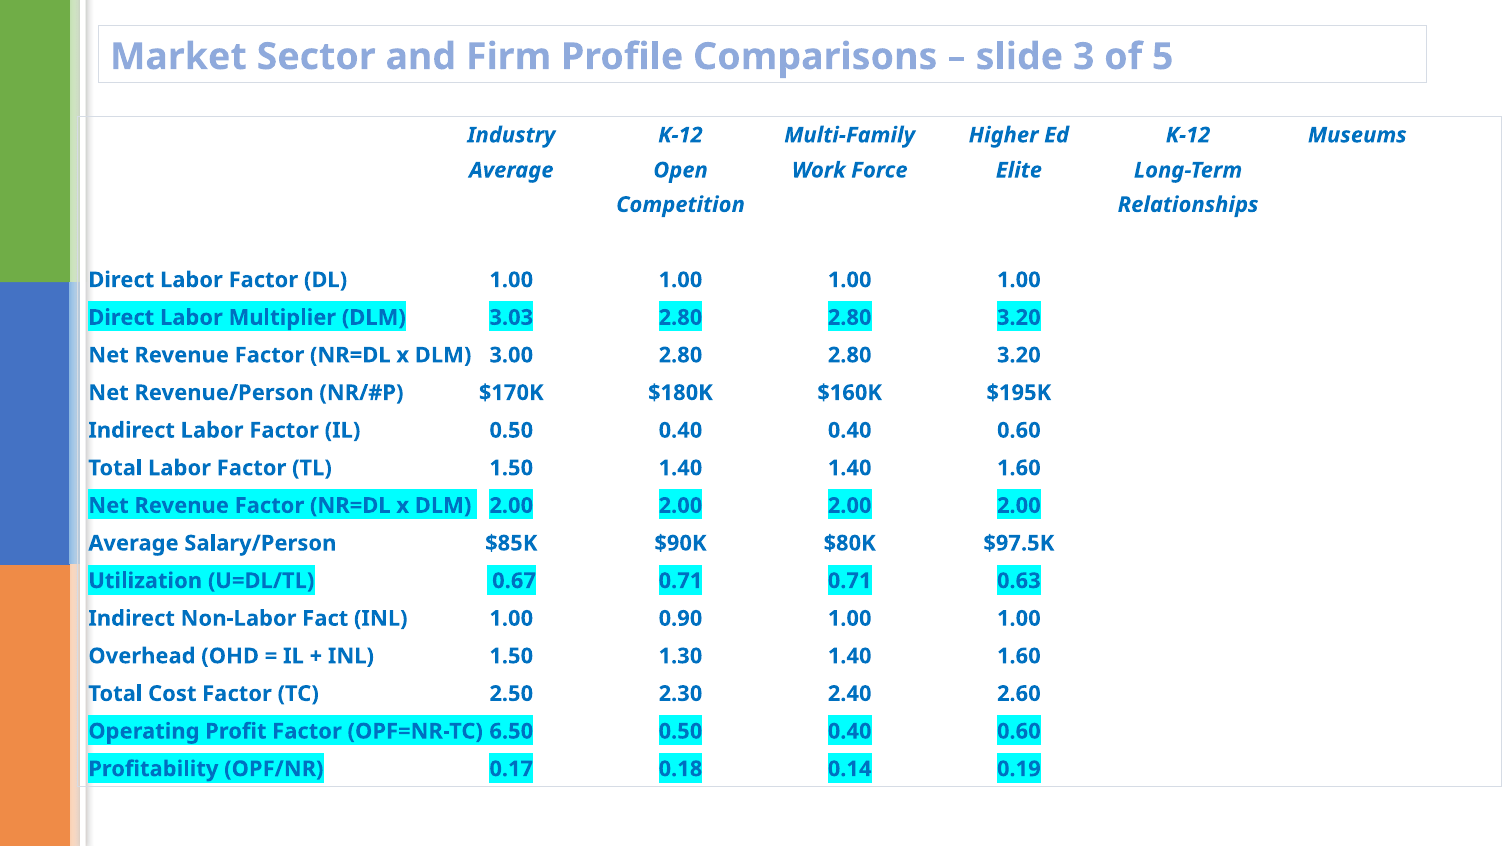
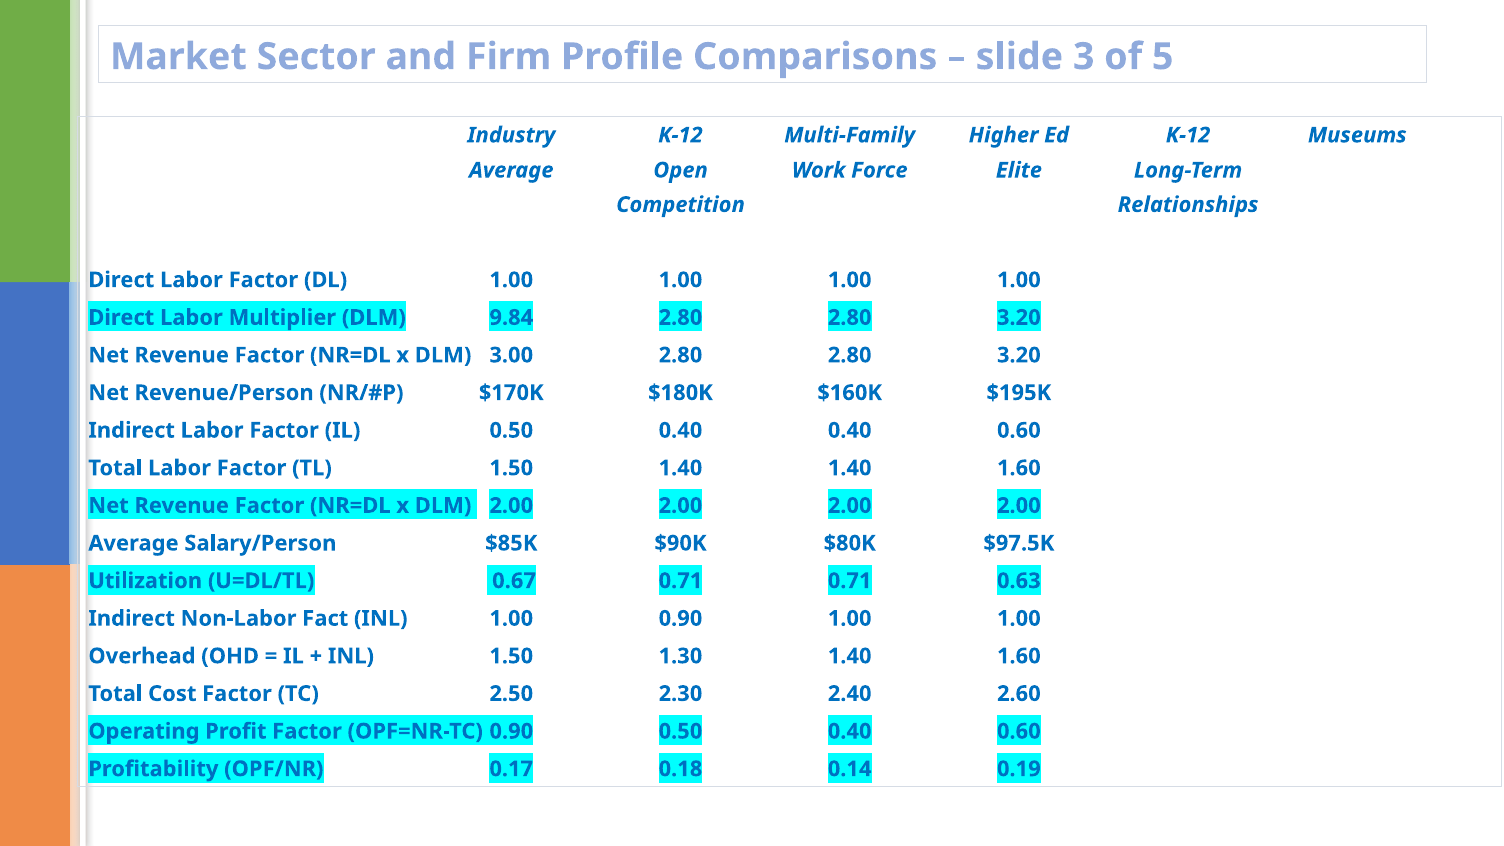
3.03: 3.03 -> 9.84 (511, 318)
OPF=NR-TC 6.50: 6.50 -> 0.90 (511, 731)
